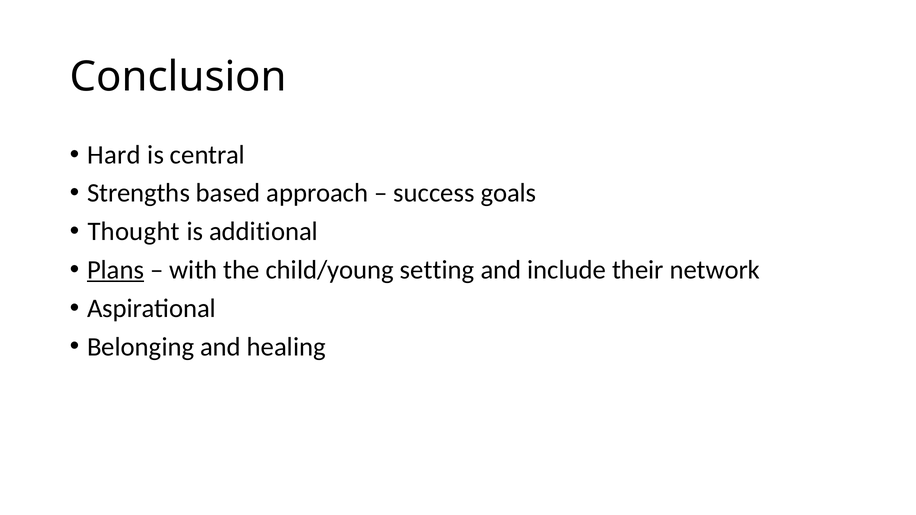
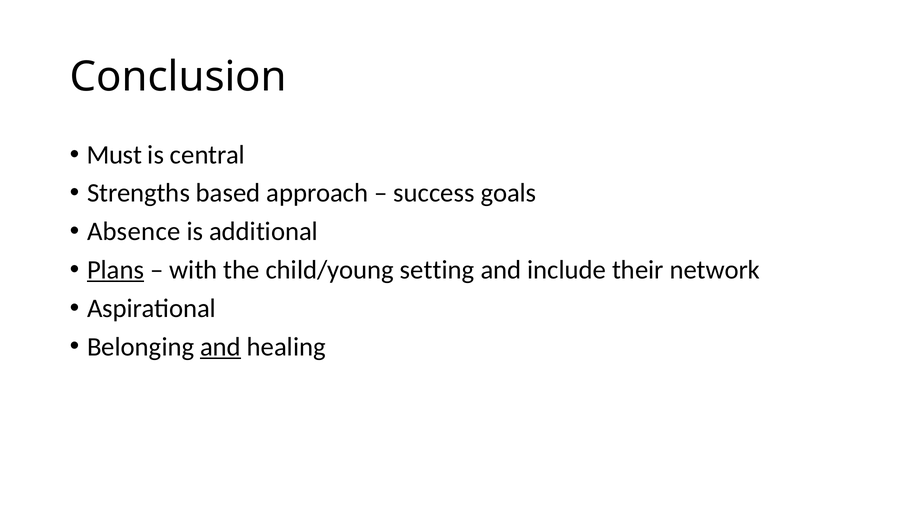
Hard: Hard -> Must (114, 155)
Thought: Thought -> Absence (134, 232)
and underline: none -> present (221, 347)
